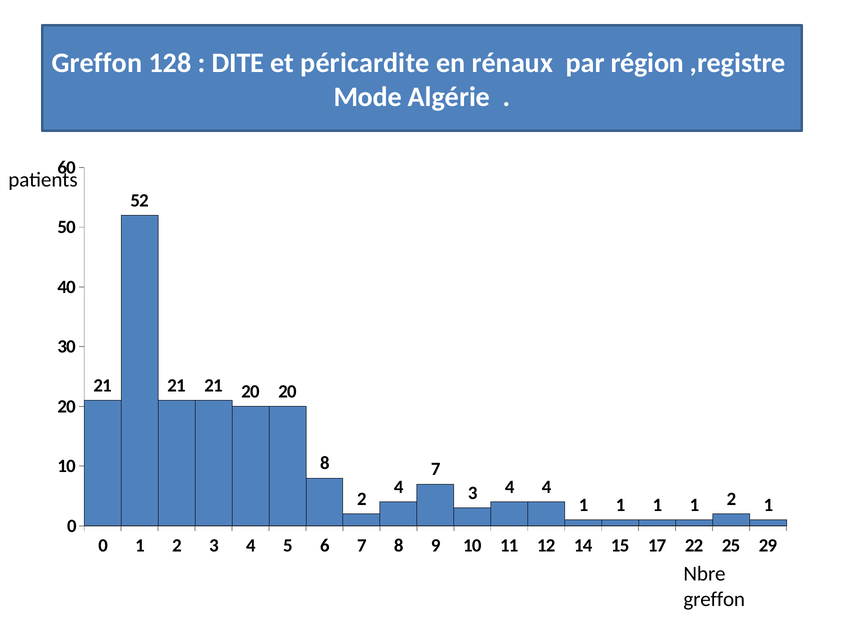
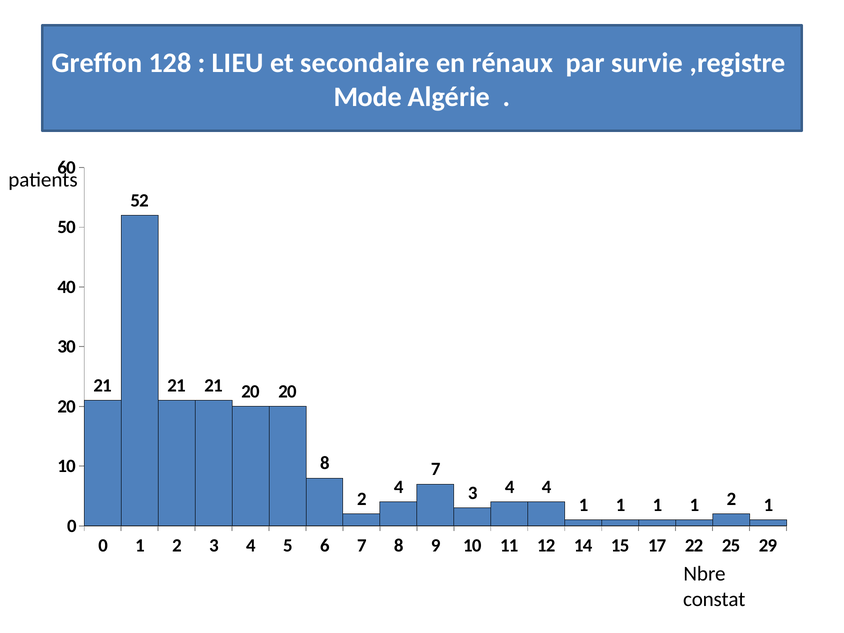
DITE: DITE -> LIEU (238, 63)
péricardite: péricardite -> secondaire (365, 63)
région: région -> survie (647, 63)
greffon: greffon -> constat (714, 599)
